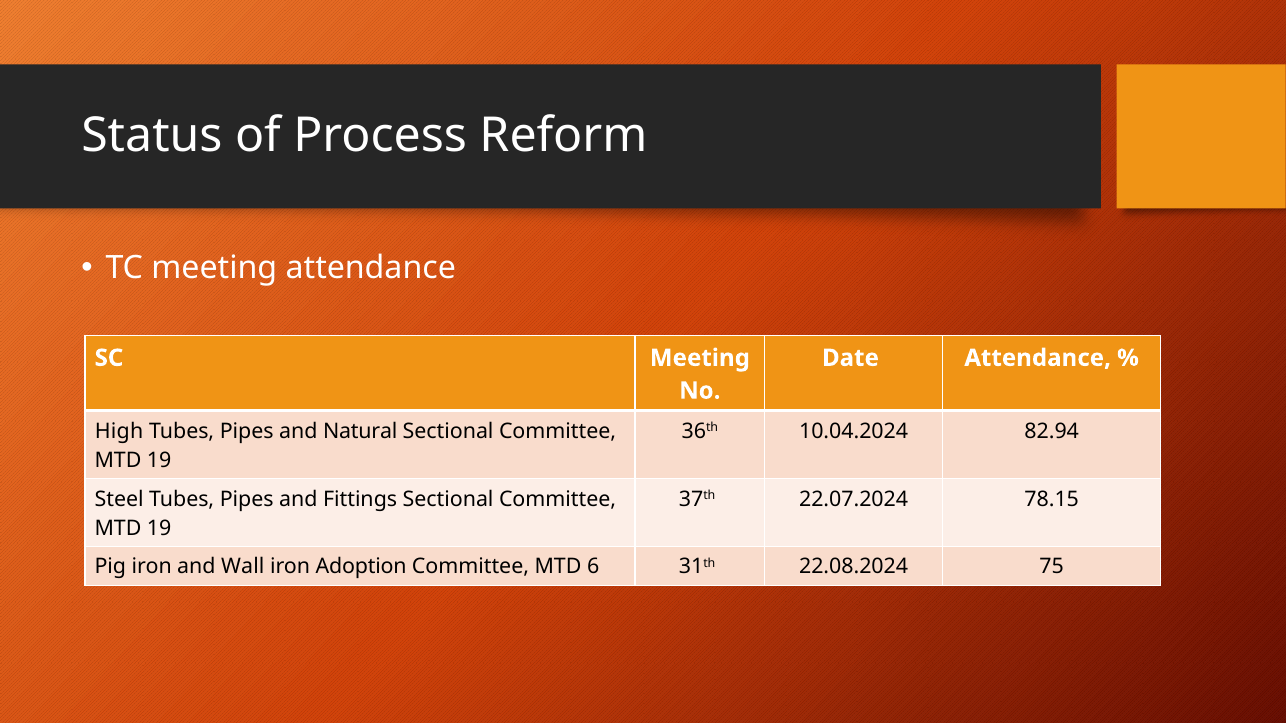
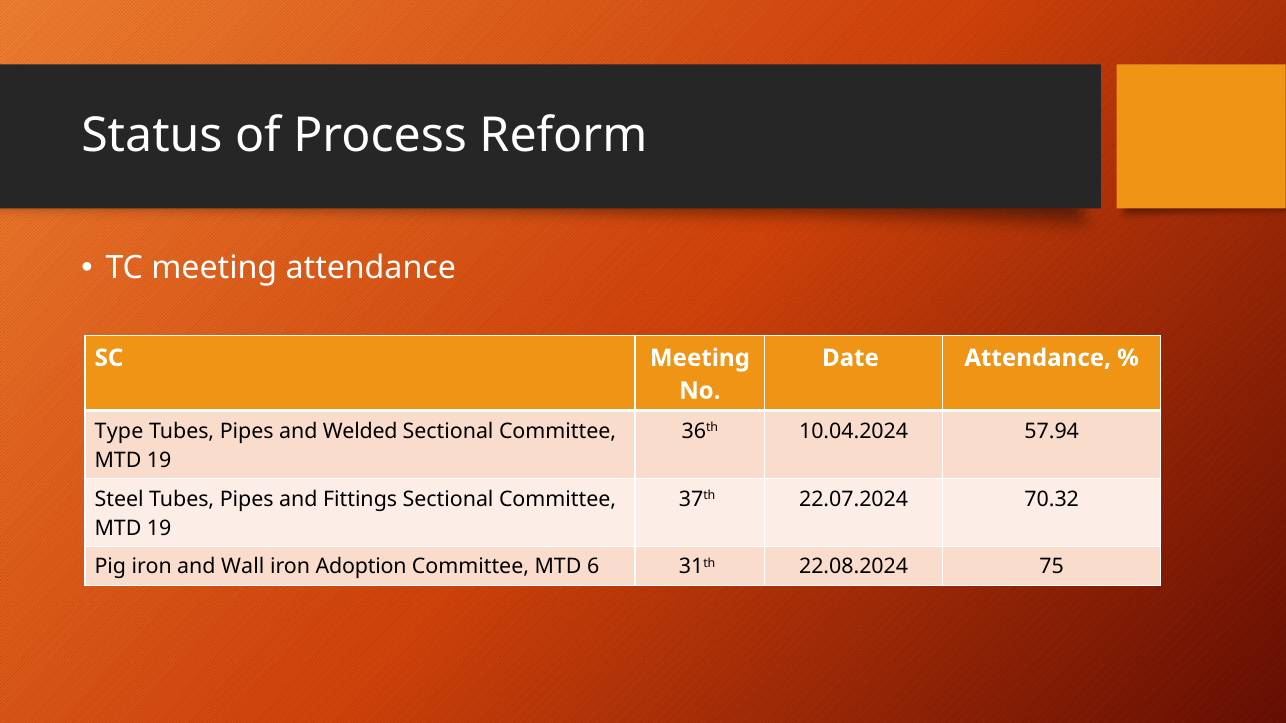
82.94: 82.94 -> 57.94 (1052, 431)
High: High -> Type (119, 431)
Natural: Natural -> Welded (360, 431)
78.15: 78.15 -> 70.32 (1052, 499)
